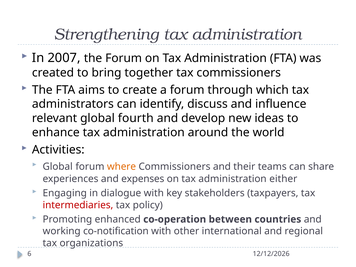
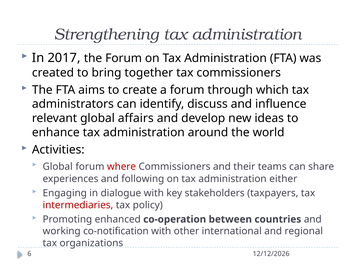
2007: 2007 -> 2017 (64, 58)
fourth: fourth -> affairs (136, 118)
where colour: orange -> red (121, 167)
expenses: expenses -> following (143, 179)
